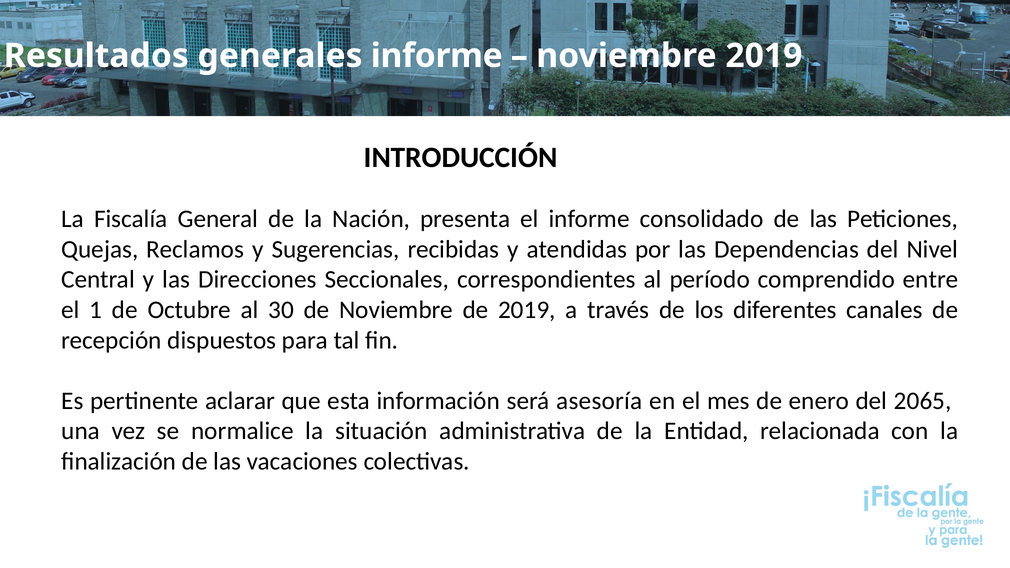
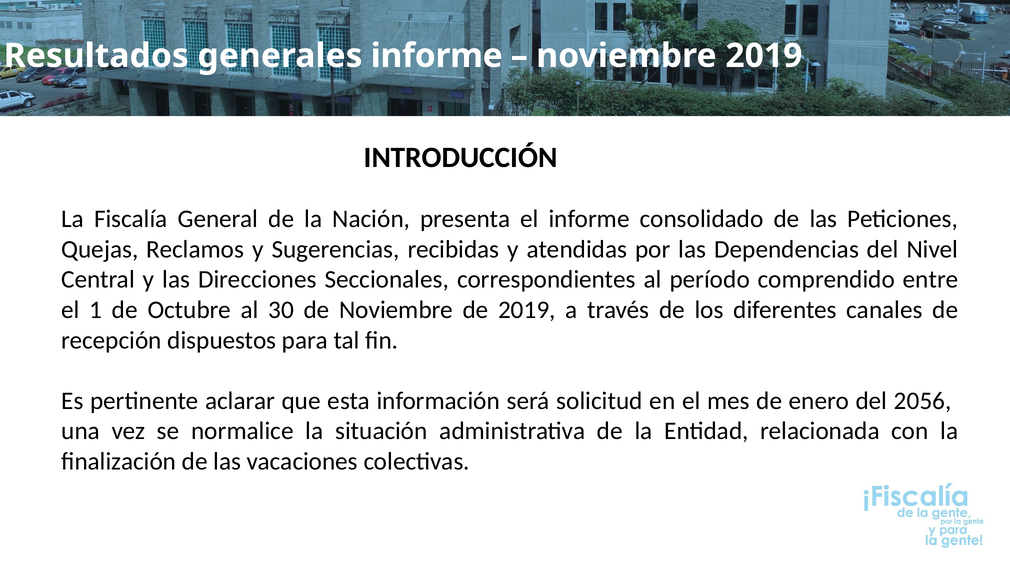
asesoría: asesoría -> solicitud (599, 401)
2065: 2065 -> 2056 (923, 401)
